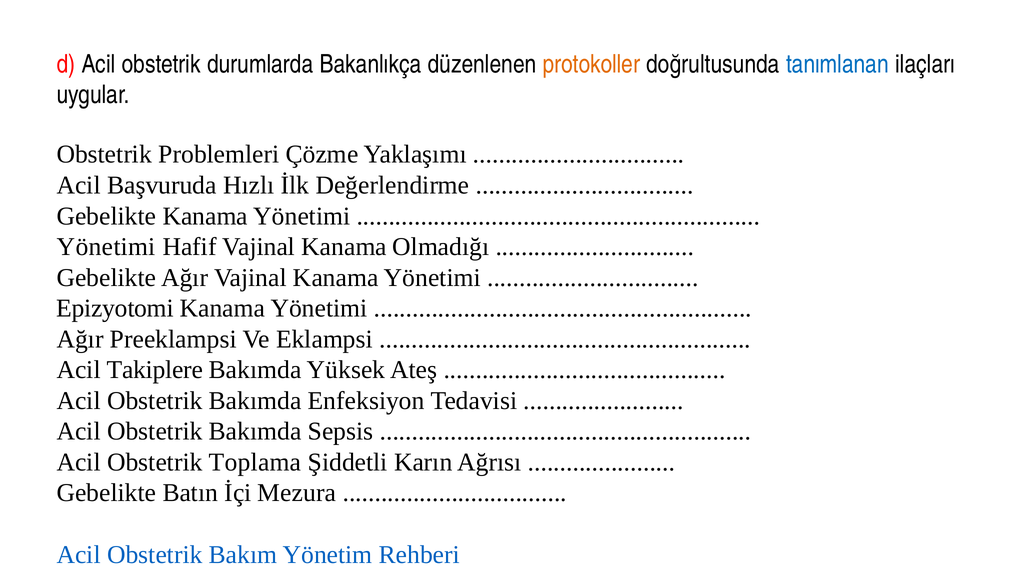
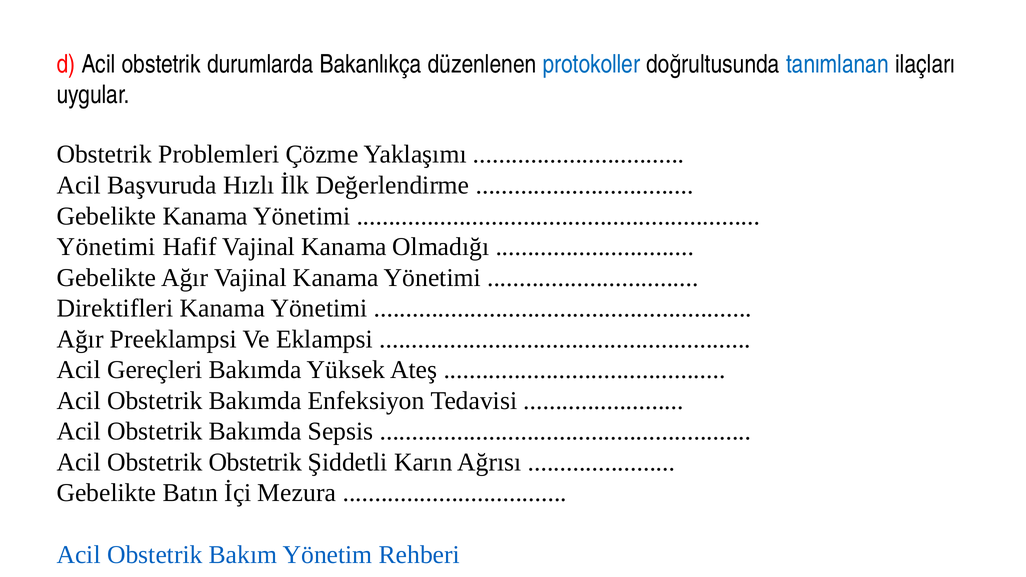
protokoller colour: orange -> blue (591, 64)
Epizyotomi: Epizyotomi -> Direktifleri (115, 308)
Takiplere: Takiplere -> Gereçleri (155, 370)
Obstetrik Toplama: Toplama -> Obstetrik (255, 462)
